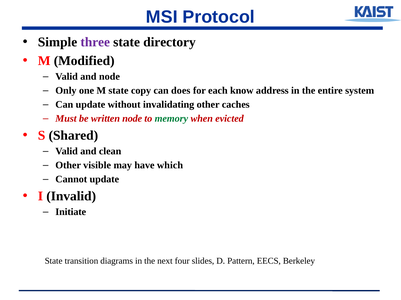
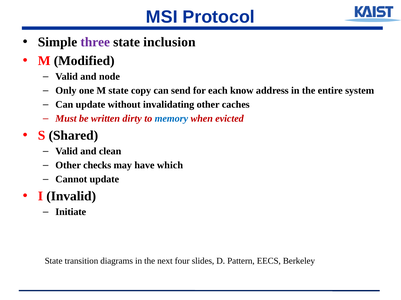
directory: directory -> inclusion (169, 42)
does: does -> send (181, 91)
written node: node -> dirty (132, 119)
memory colour: green -> blue (171, 119)
visible: visible -> checks (97, 166)
